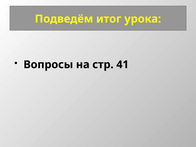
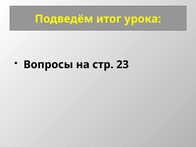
41: 41 -> 23 (123, 65)
